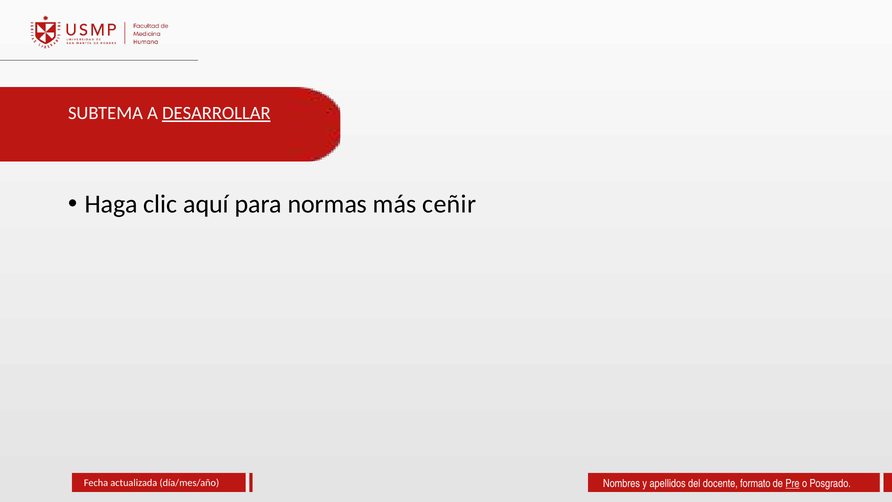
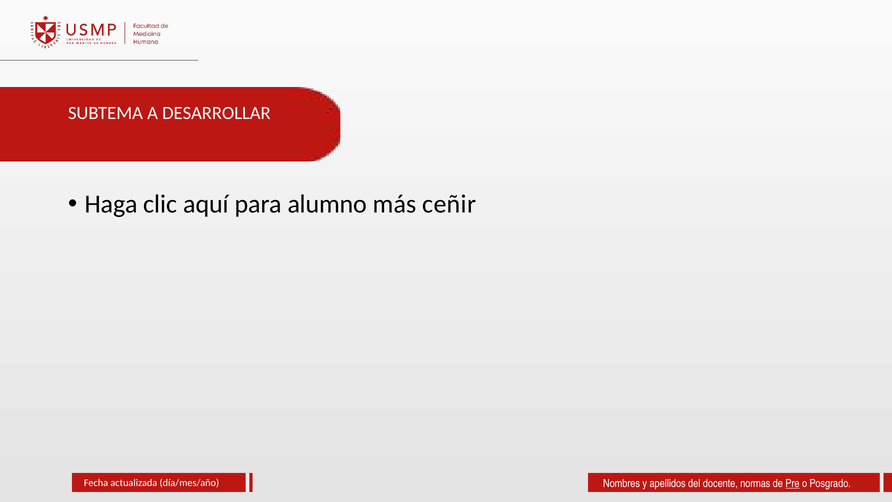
DESARROLLAR underline: present -> none (216, 113)
normas: normas -> alumno (327, 204)
formato: formato -> normas (755, 483)
